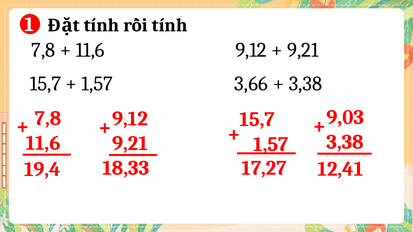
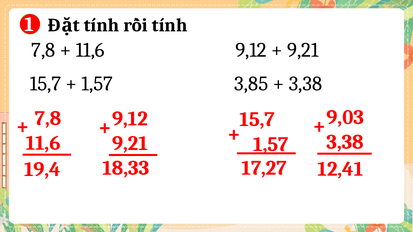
3,66: 3,66 -> 3,85 (251, 84)
